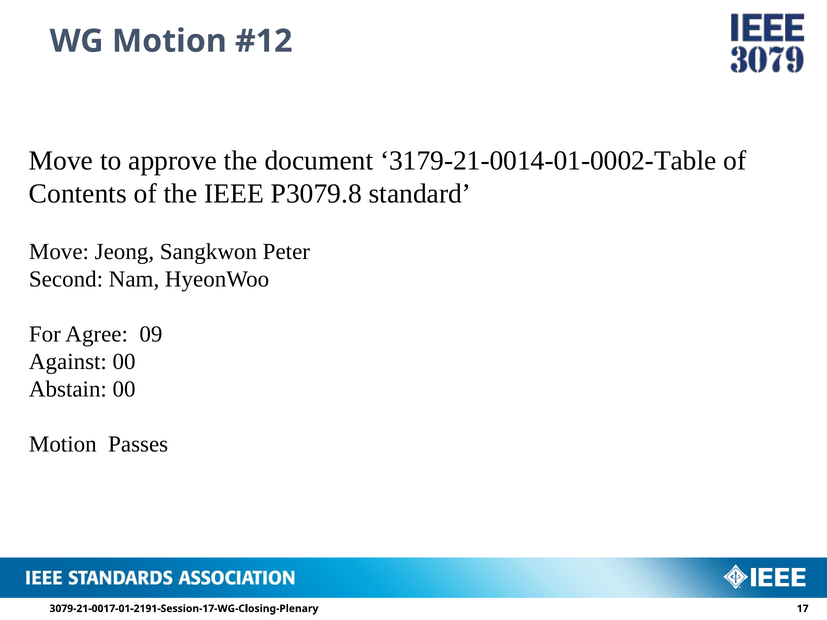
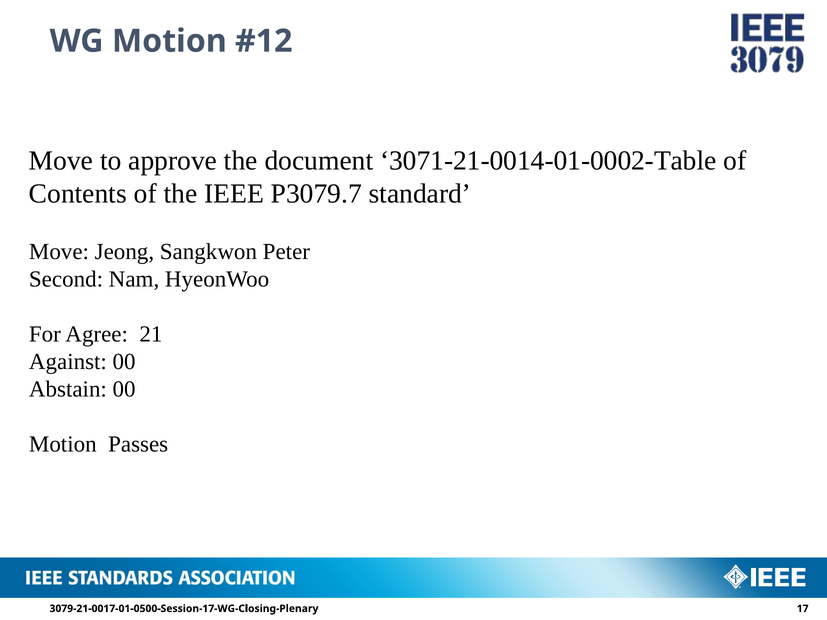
3179-21-0014-01-0002-Table: 3179-21-0014-01-0002-Table -> 3071-21-0014-01-0002-Table (548, 161)
P3079.8: P3079.8 -> P3079.7 (316, 194)
09: 09 -> 21 (151, 334)
3079-21-0017-01-2191-Session-17-WG-Closing-Plenary: 3079-21-0017-01-2191-Session-17-WG-Closing-Plenary -> 3079-21-0017-01-0500-Session-17-WG-Closing-Plenary (184, 609)
